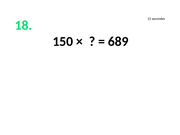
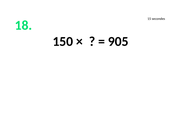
689: 689 -> 905 (118, 41)
